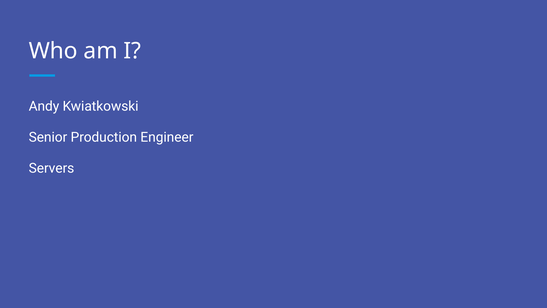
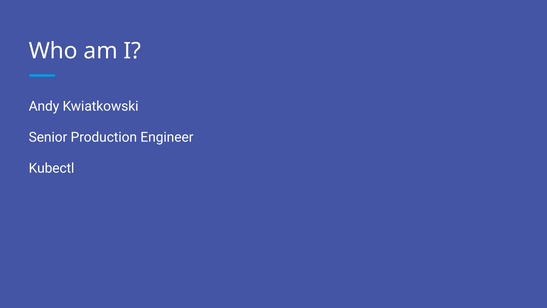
Servers: Servers -> Kubectl (52, 168)
